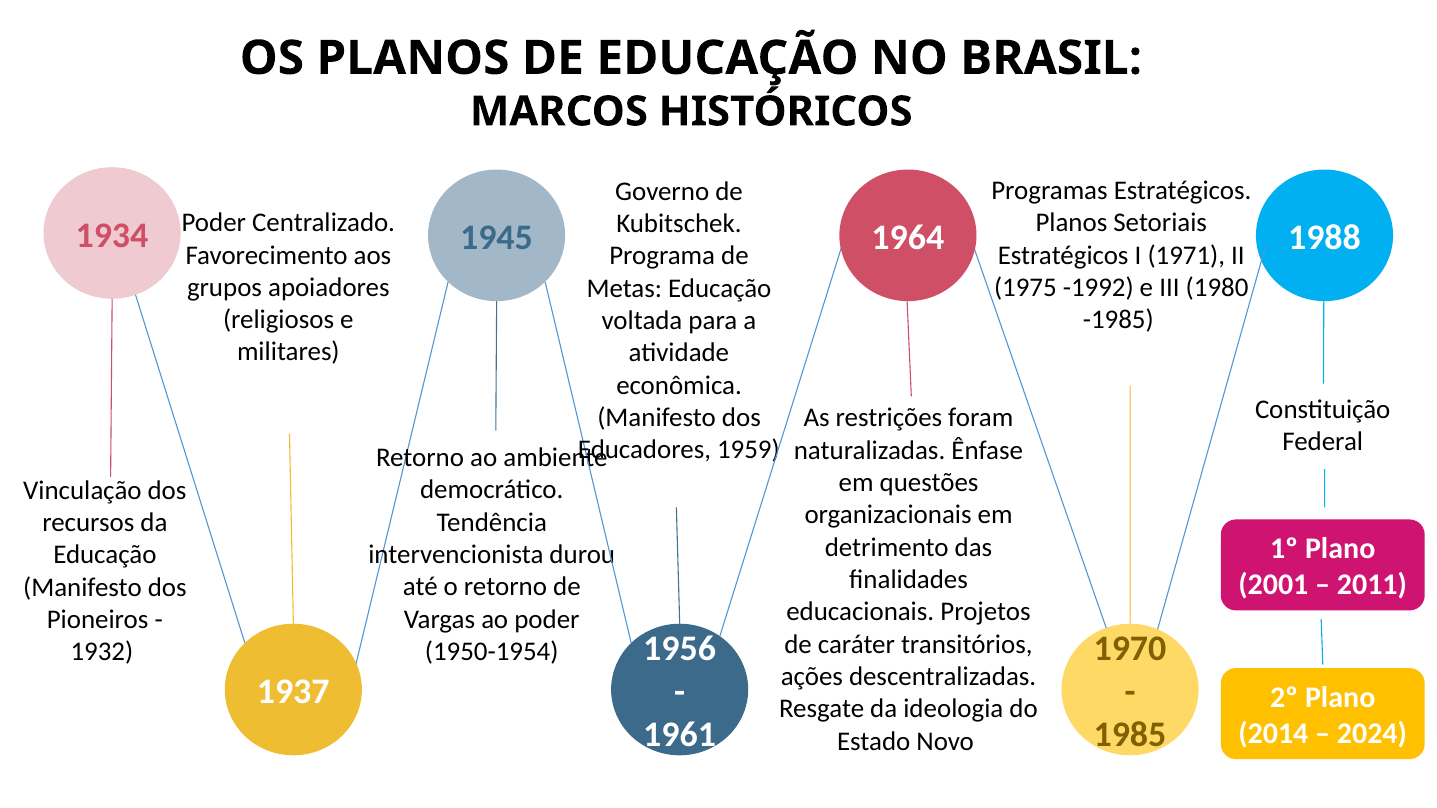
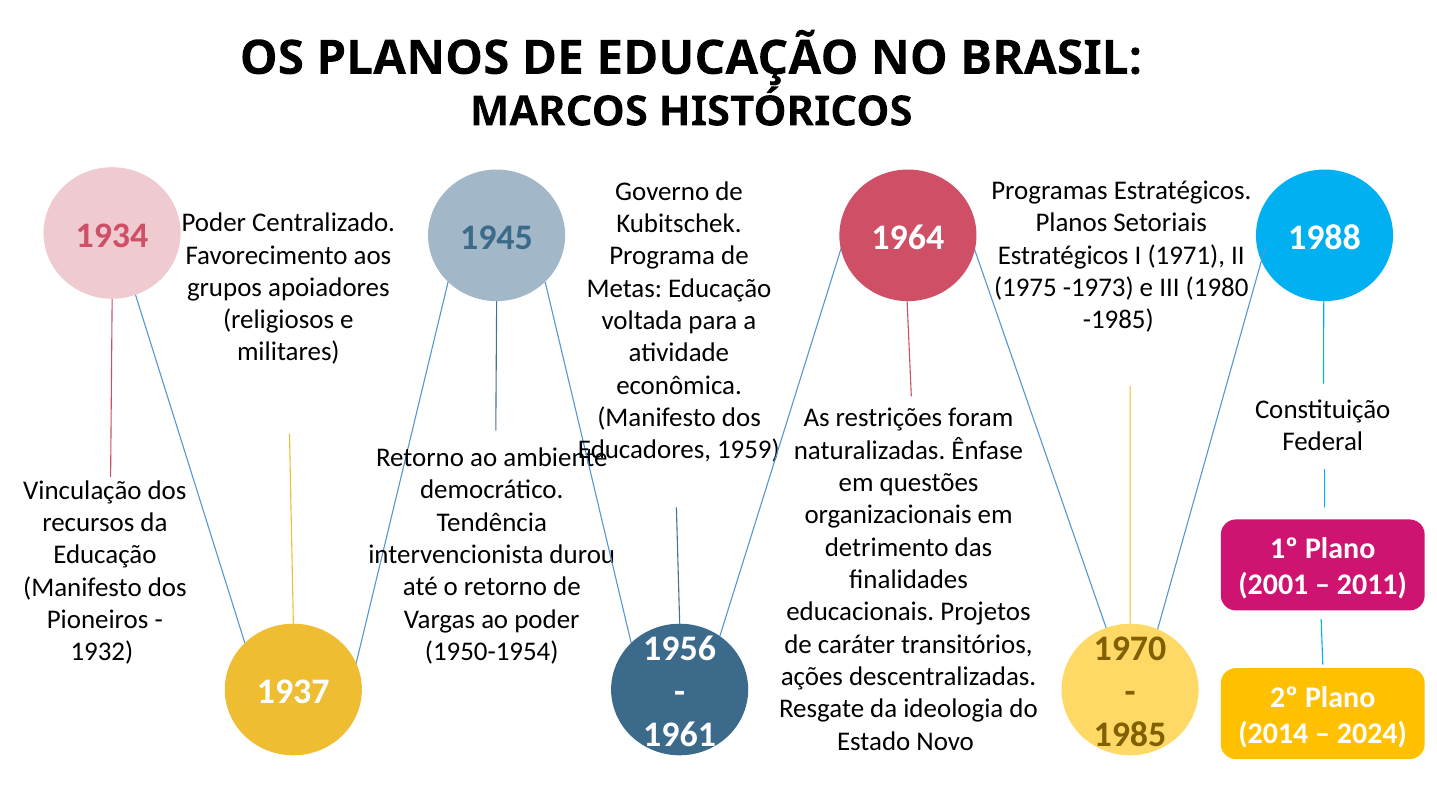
-1992: -1992 -> -1973 (1098, 288)
